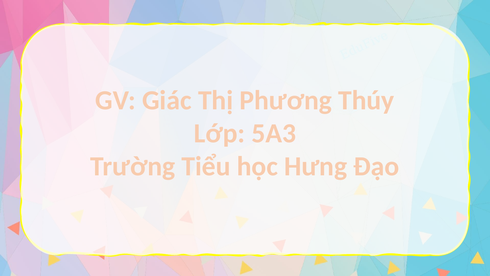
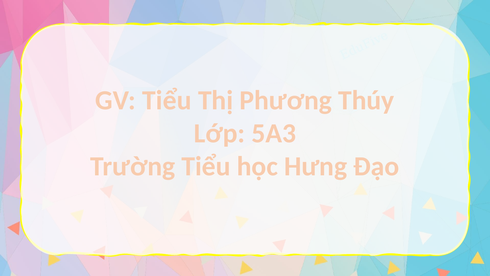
GV Giác: Giác -> Tiểu (167, 100)
